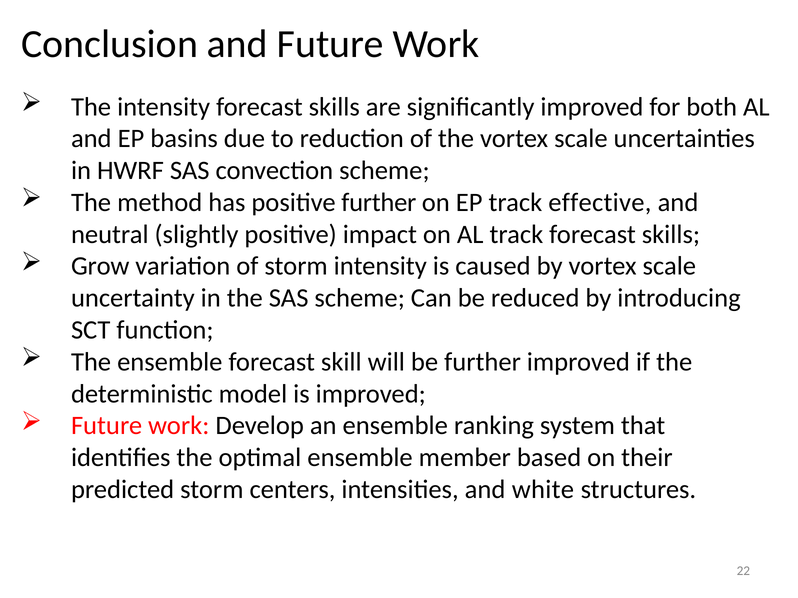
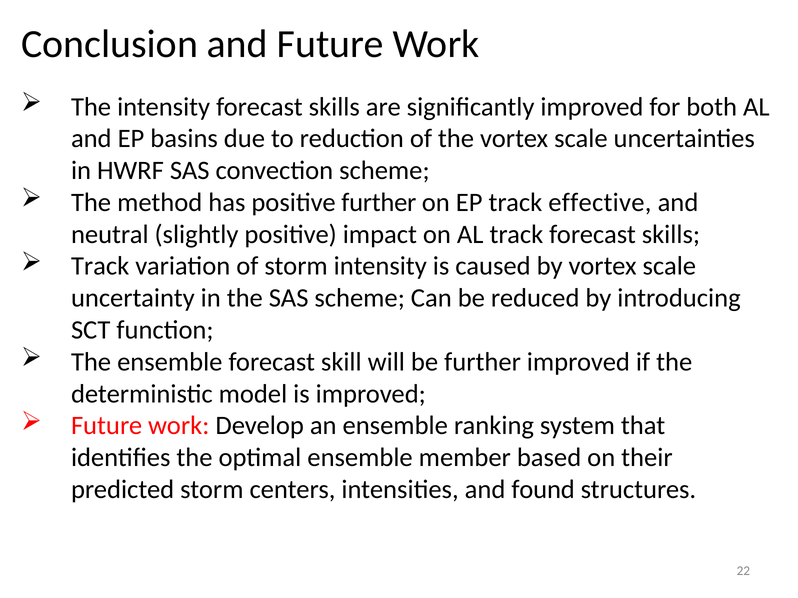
Grow: Grow -> Track (100, 266)
white: white -> found (543, 490)
